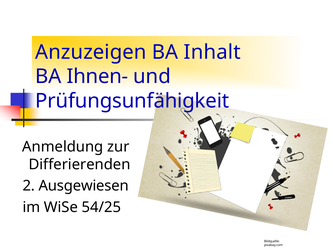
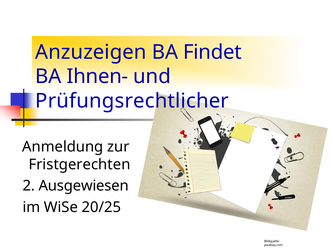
Inhalt: Inhalt -> Findet (212, 52)
Prüfungsunfähigkeit: Prüfungsunfähigkeit -> Prüfungsrechtlicher (132, 101)
Differierenden: Differierenden -> Fristgerechten (79, 164)
54/25: 54/25 -> 20/25 (101, 207)
